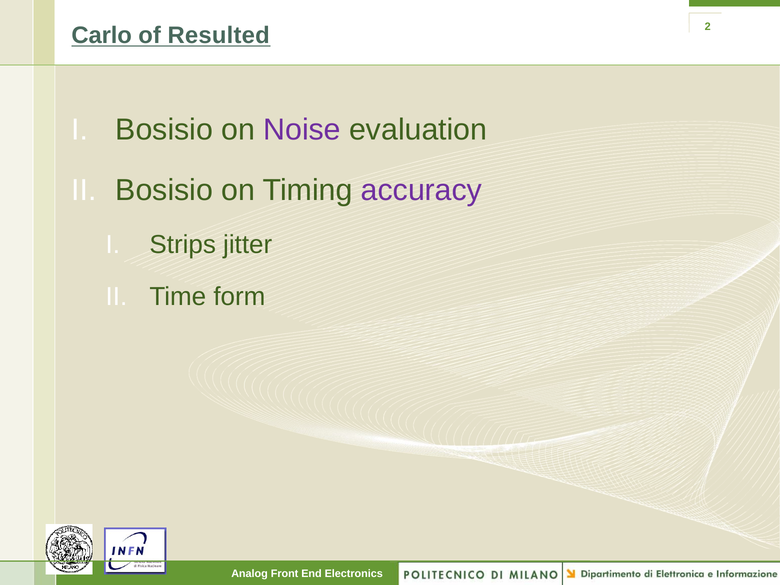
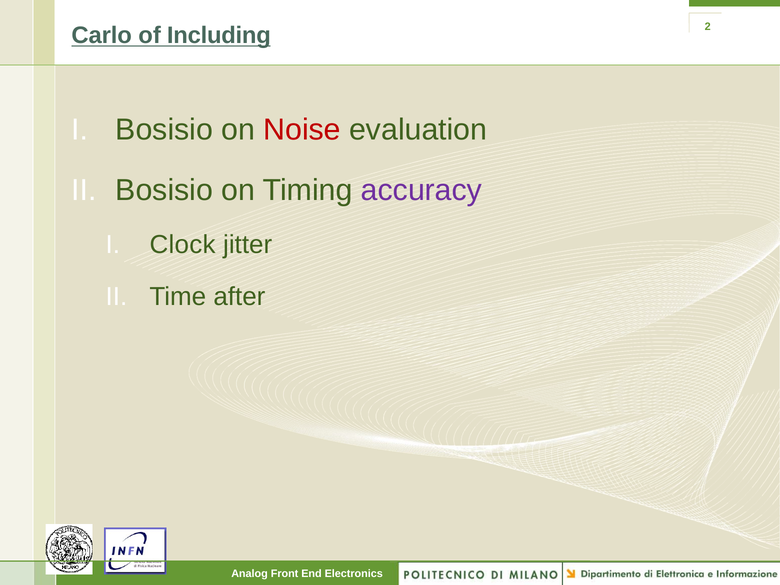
Resulted: Resulted -> Including (219, 35)
Noise colour: purple -> red (302, 130)
Strips: Strips -> Clock (183, 245)
form: form -> after (239, 297)
